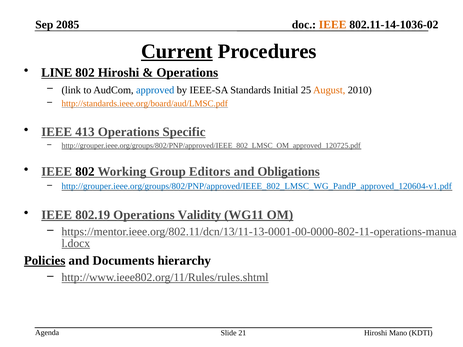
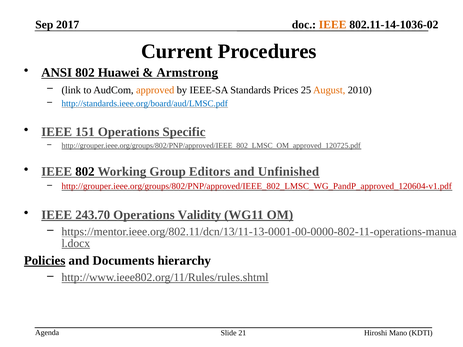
2085: 2085 -> 2017 (68, 25)
Current underline: present -> none (177, 52)
LINE: LINE -> ANSI (57, 73)
802 Hiroshi: Hiroshi -> Huawei (119, 73)
Operations: Operations -> Armstrong (187, 73)
approved colour: blue -> orange (155, 90)
Initial: Initial -> Prices (286, 90)
http://standards.ieee.org/board/aud/LMSC.pdf colour: orange -> blue (145, 104)
413: 413 -> 151 (85, 132)
Obligations: Obligations -> Unfinished (288, 172)
http://grouper.ieee.org/groups/802/PNP/approved/IEEE_802_LMSC_WG_PandP_approved_120604-v1.pdf colour: blue -> red (257, 186)
802.19: 802.19 -> 243.70 (93, 215)
